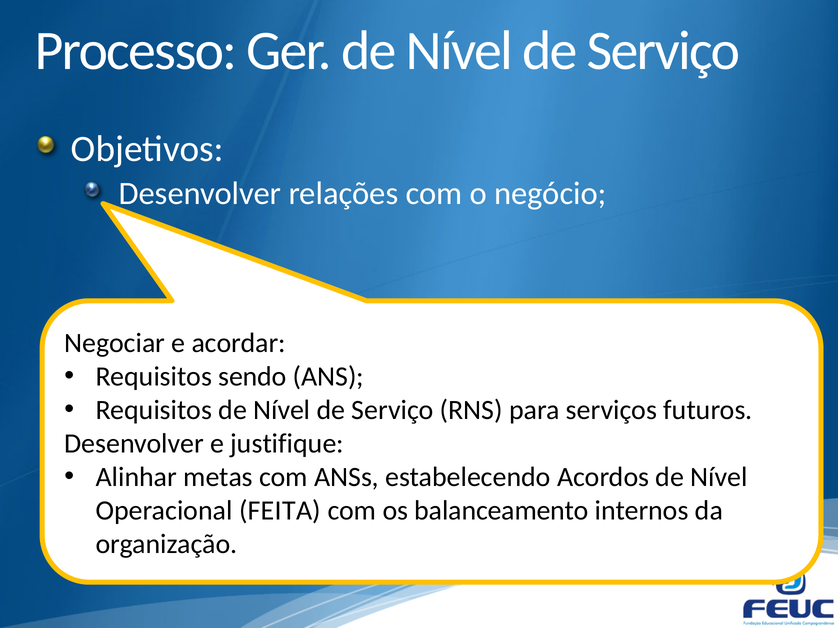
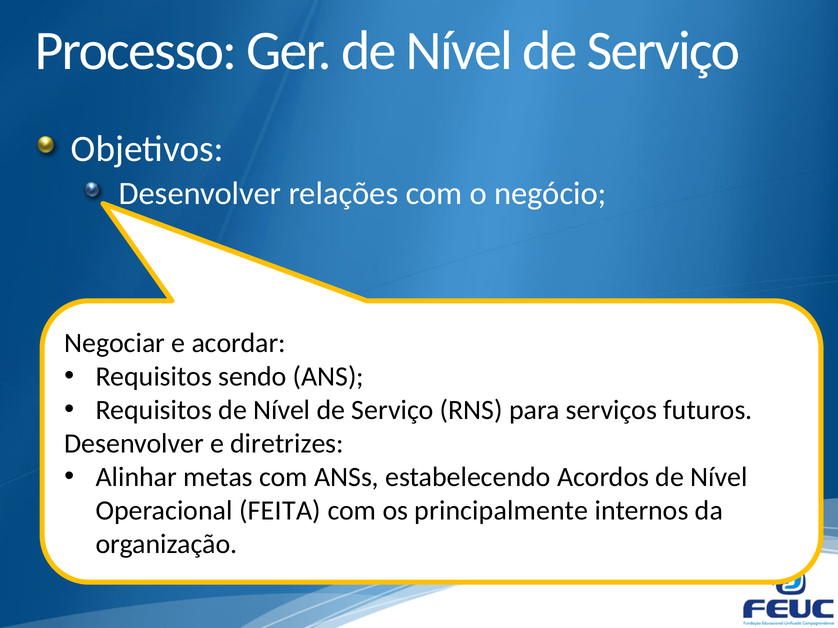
justifique: justifique -> diretrizes (287, 444)
balanceamento: balanceamento -> principalmente (501, 511)
